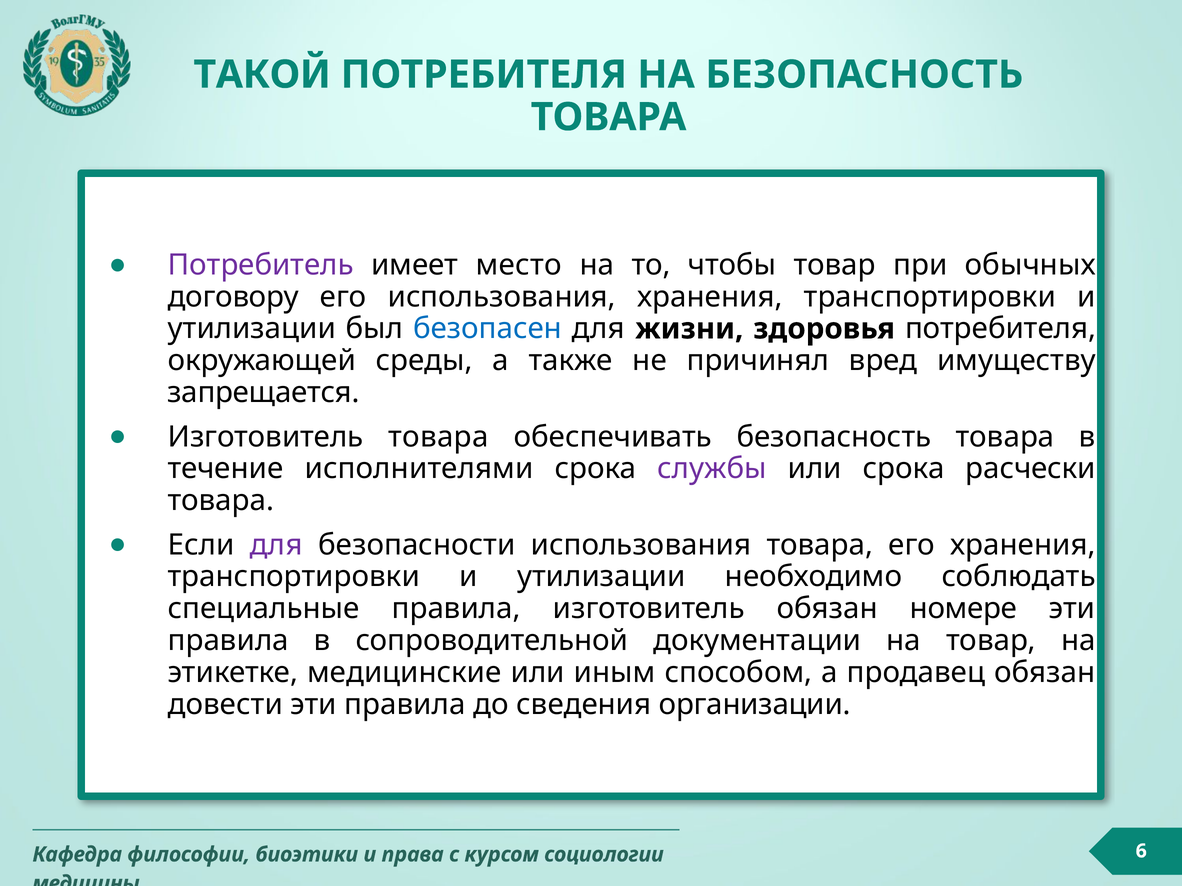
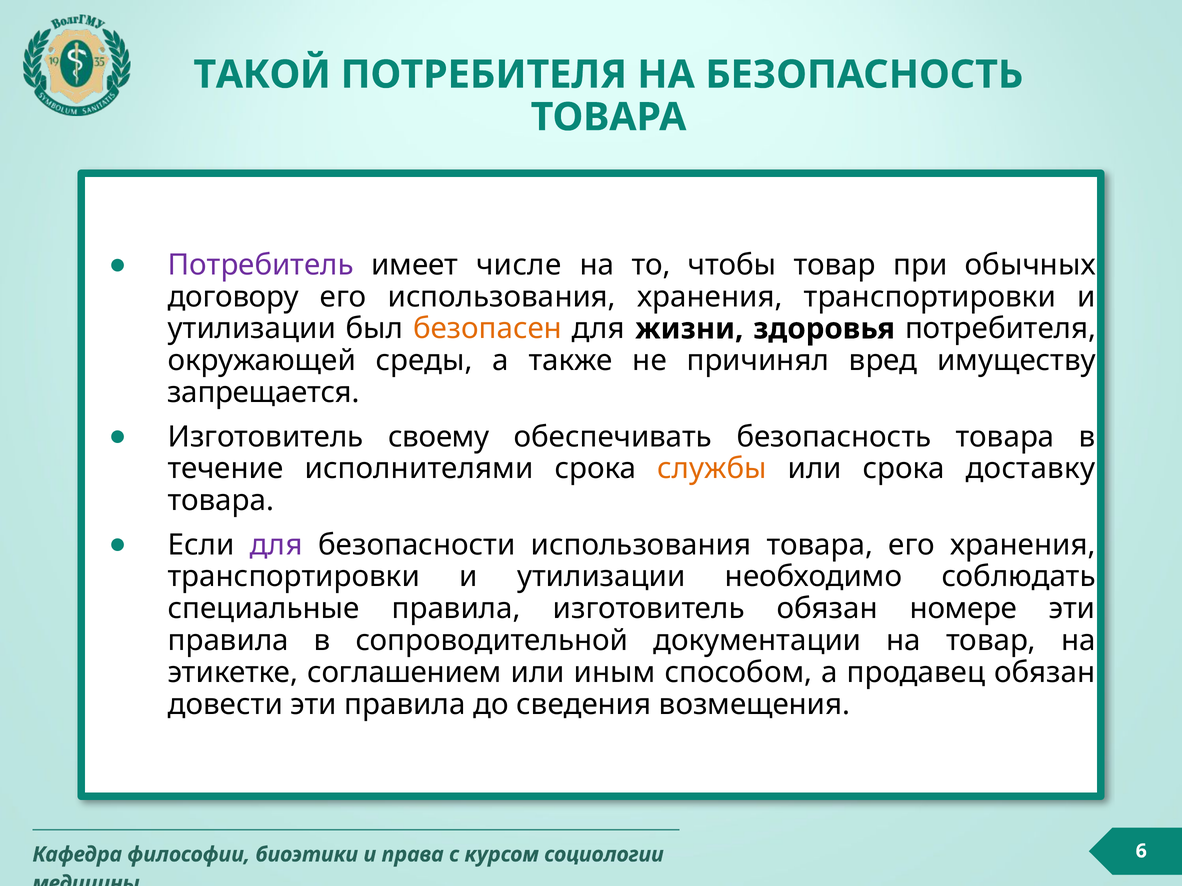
место: место -> числе (519, 265)
безопасен colour: blue -> orange (488, 329)
Изготовитель товара: товара -> своему (439, 437)
службы colour: purple -> orange (712, 469)
расчески: расчески -> доставку (1030, 469)
медицинские: медицинские -> соглашением (404, 673)
организации: организации -> возмещения (755, 705)
